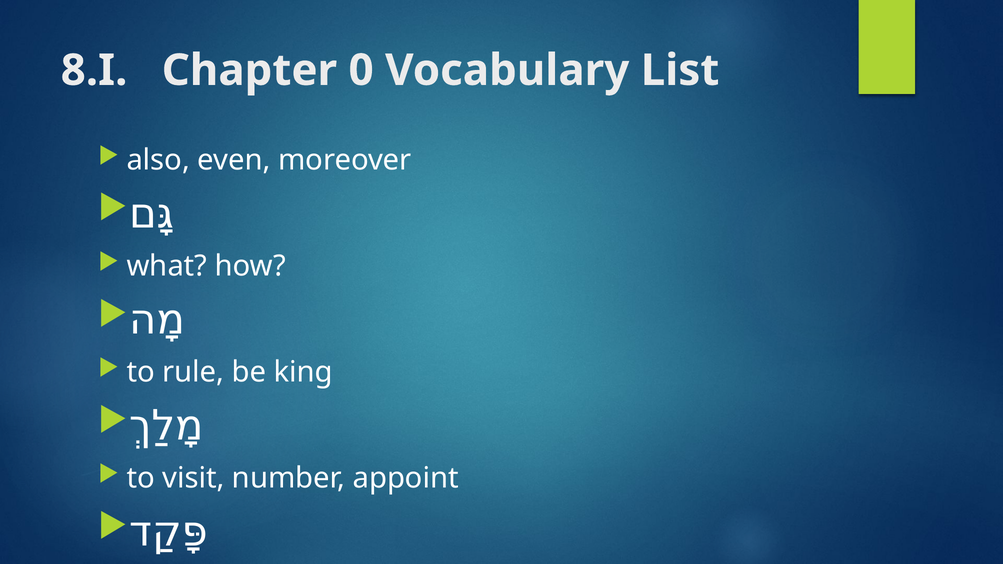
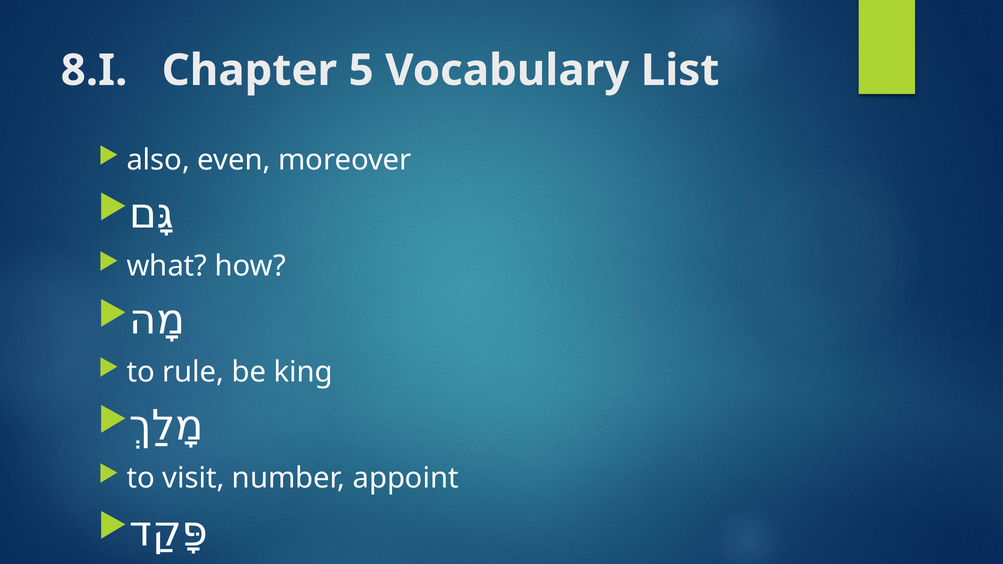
0: 0 -> 5 (361, 70)
